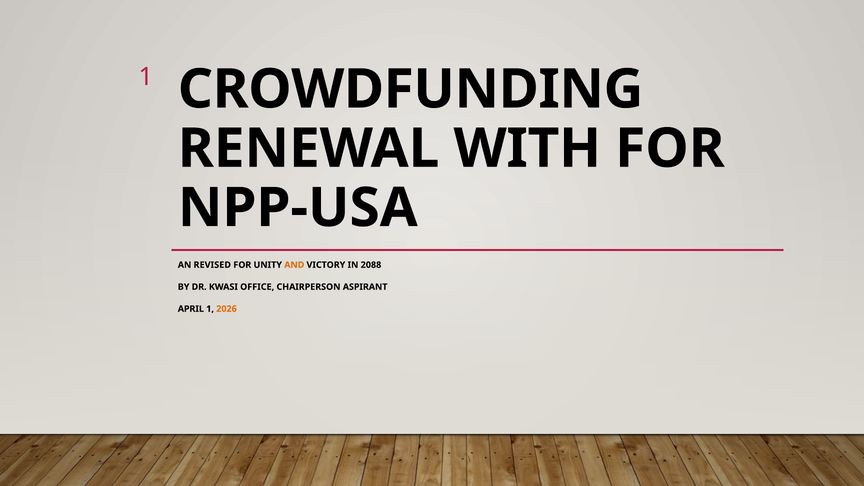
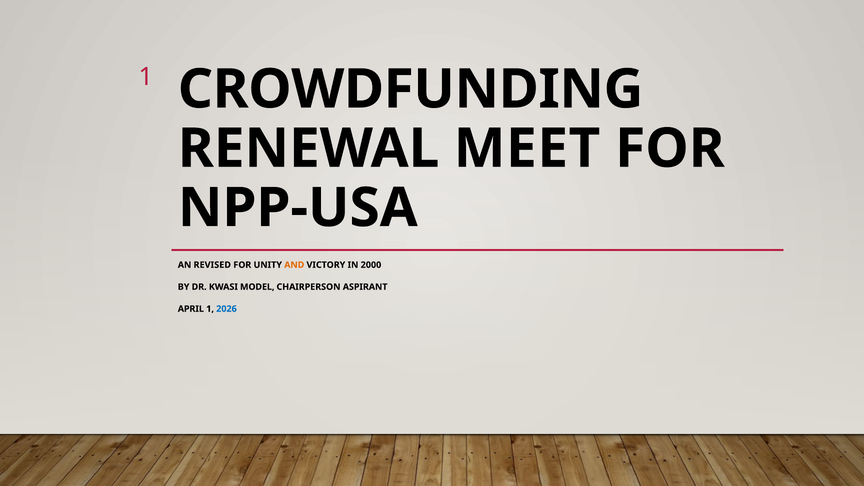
WITH: WITH -> MEET (527, 149)
2088: 2088 -> 2000 (371, 265)
OFFICE: OFFICE -> MODEL (257, 287)
2026 colour: orange -> blue (226, 309)
